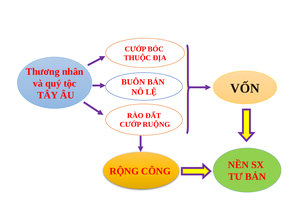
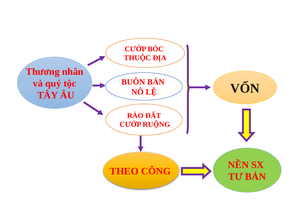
RỘNG: RỘNG -> THEO (124, 171)
